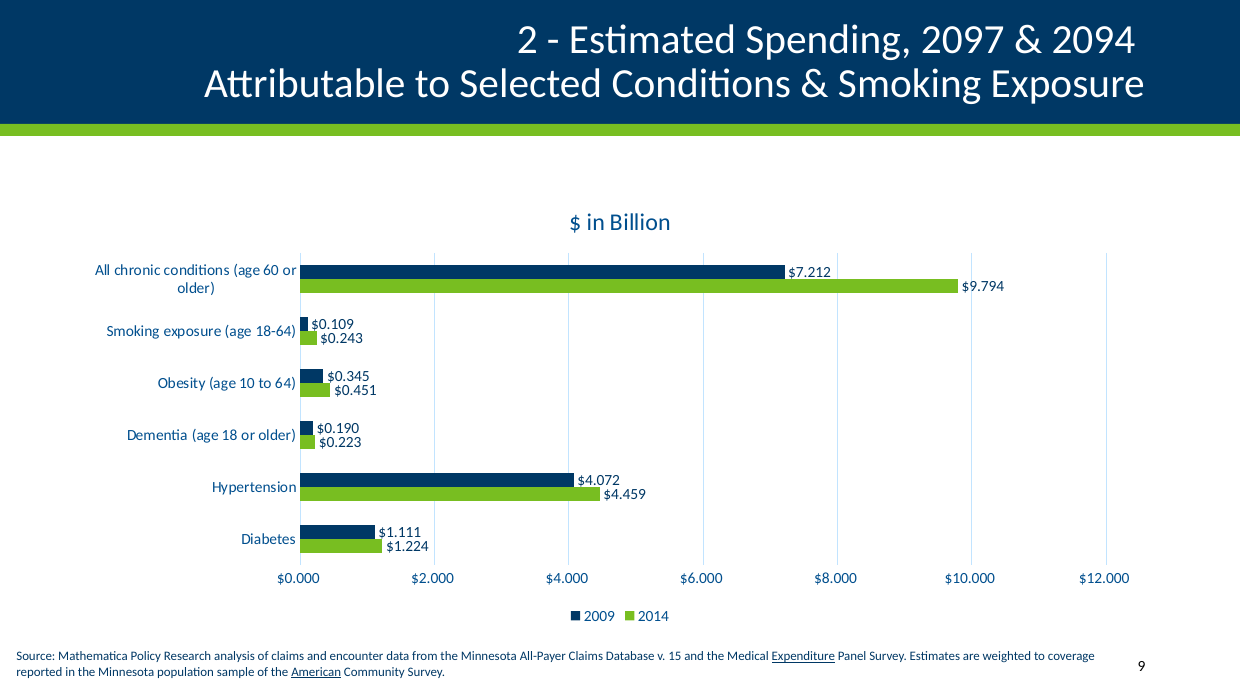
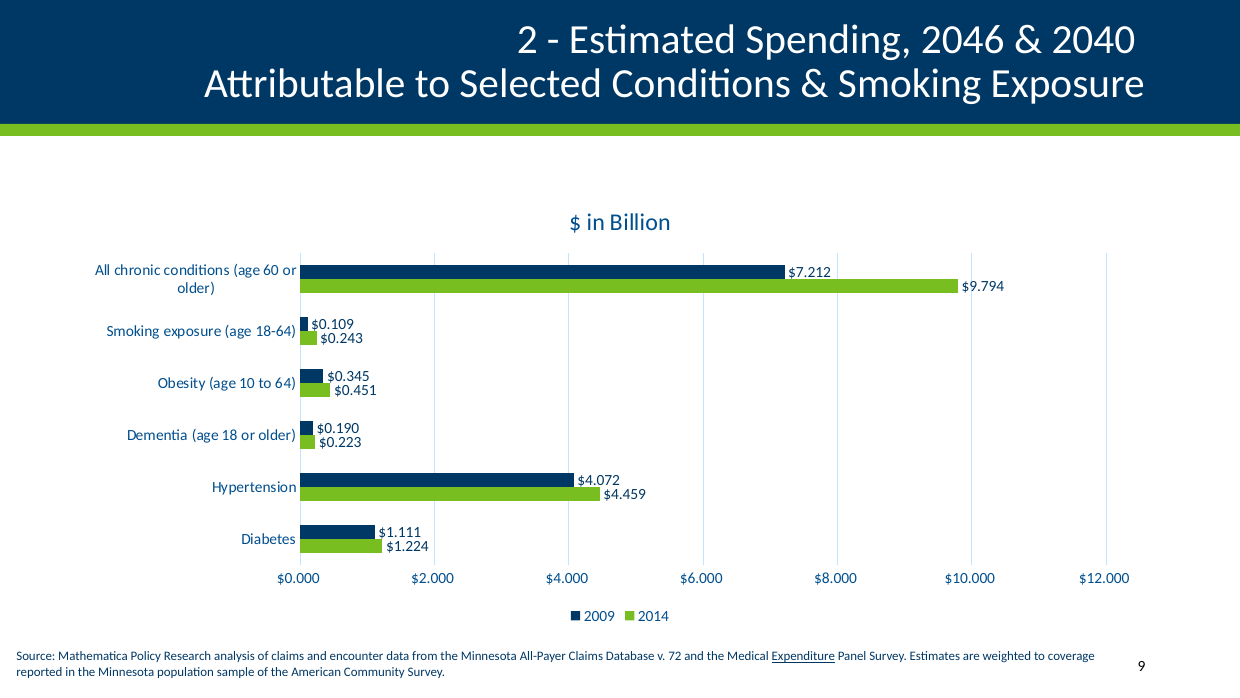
2097: 2097 -> 2046 (963, 39)
2094: 2094 -> 2040 (1093, 39)
15: 15 -> 72 (675, 656)
American underline: present -> none (316, 672)
